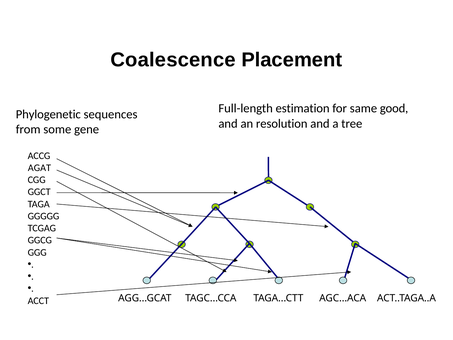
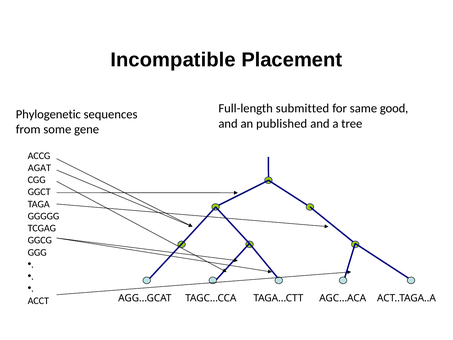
Coalescence: Coalescence -> Incompatible (173, 60)
estimation: estimation -> submitted (302, 108)
resolution: resolution -> published (282, 123)
